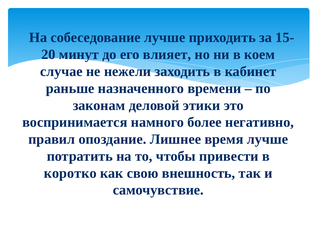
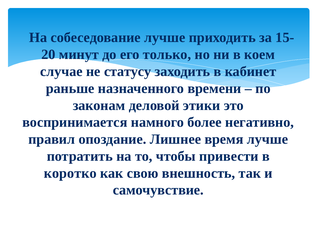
влияет: влияет -> только (167, 54)
нежели: нежели -> статусу (128, 71)
